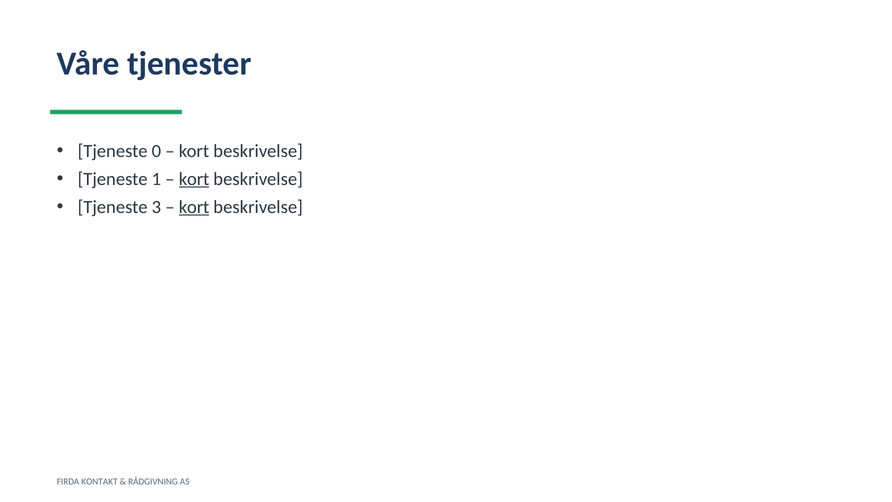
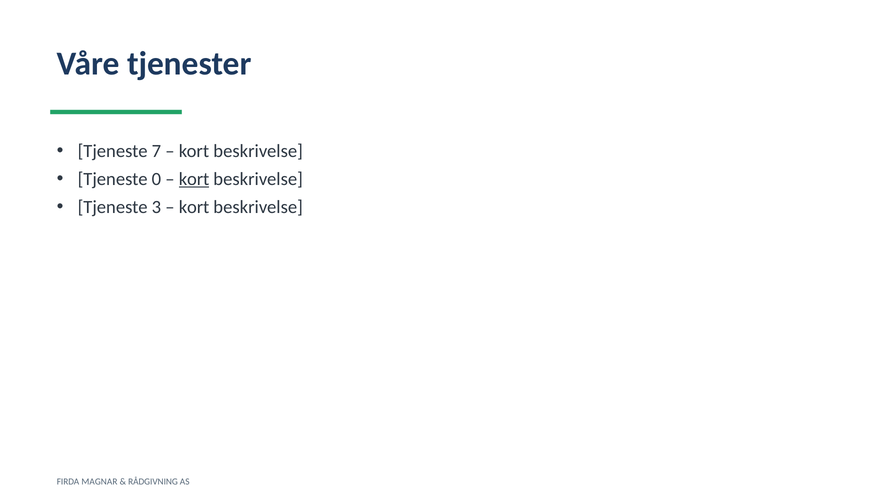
0: 0 -> 7 (156, 151)
1: 1 -> 0 (156, 179)
kort underline: present -> none (194, 207)
KONTAKT: KONTAKT -> MAGNAR (99, 481)
